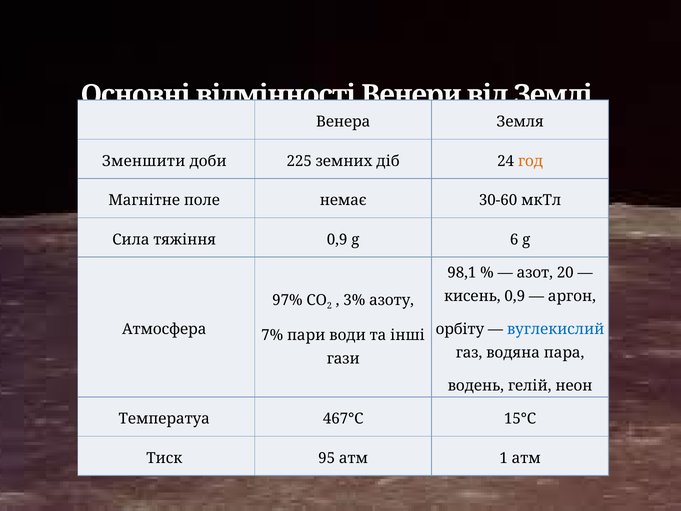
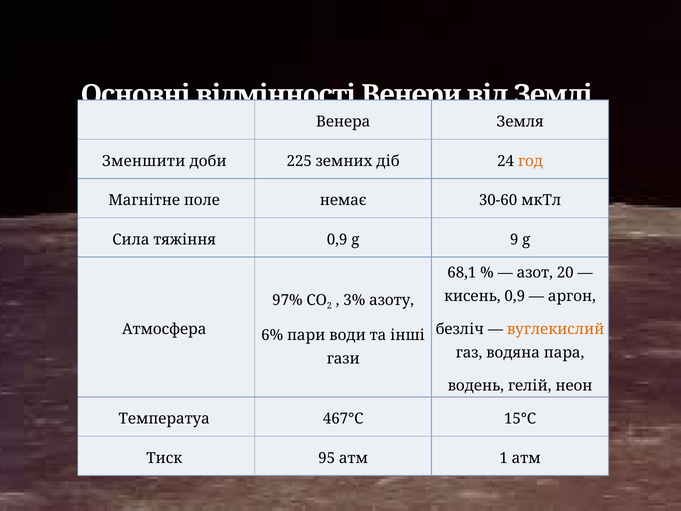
6: 6 -> 9 (514, 240)
98,1: 98,1 -> 68,1 (462, 273)
орбіту: орбіту -> безліч (460, 329)
вуглекислий colour: blue -> orange (556, 329)
7%: 7% -> 6% (272, 335)
